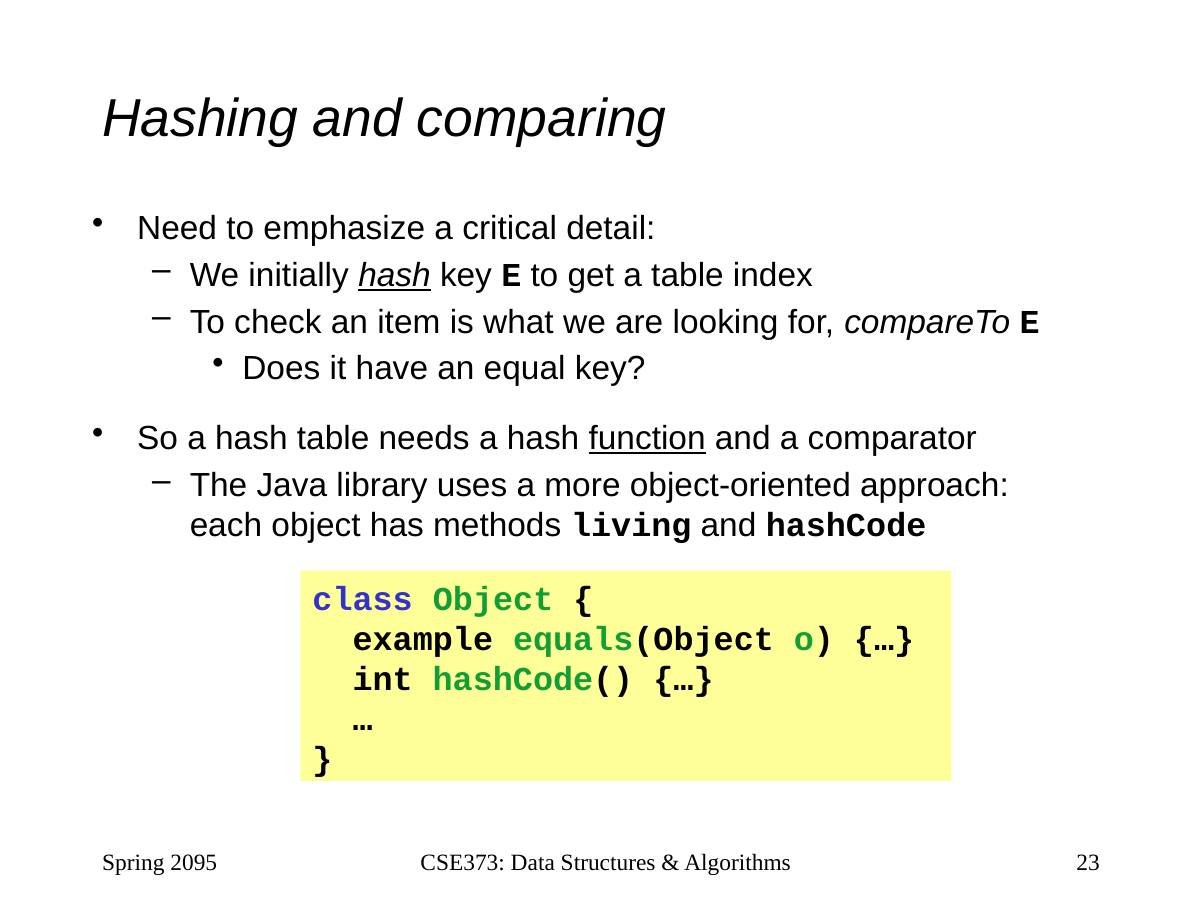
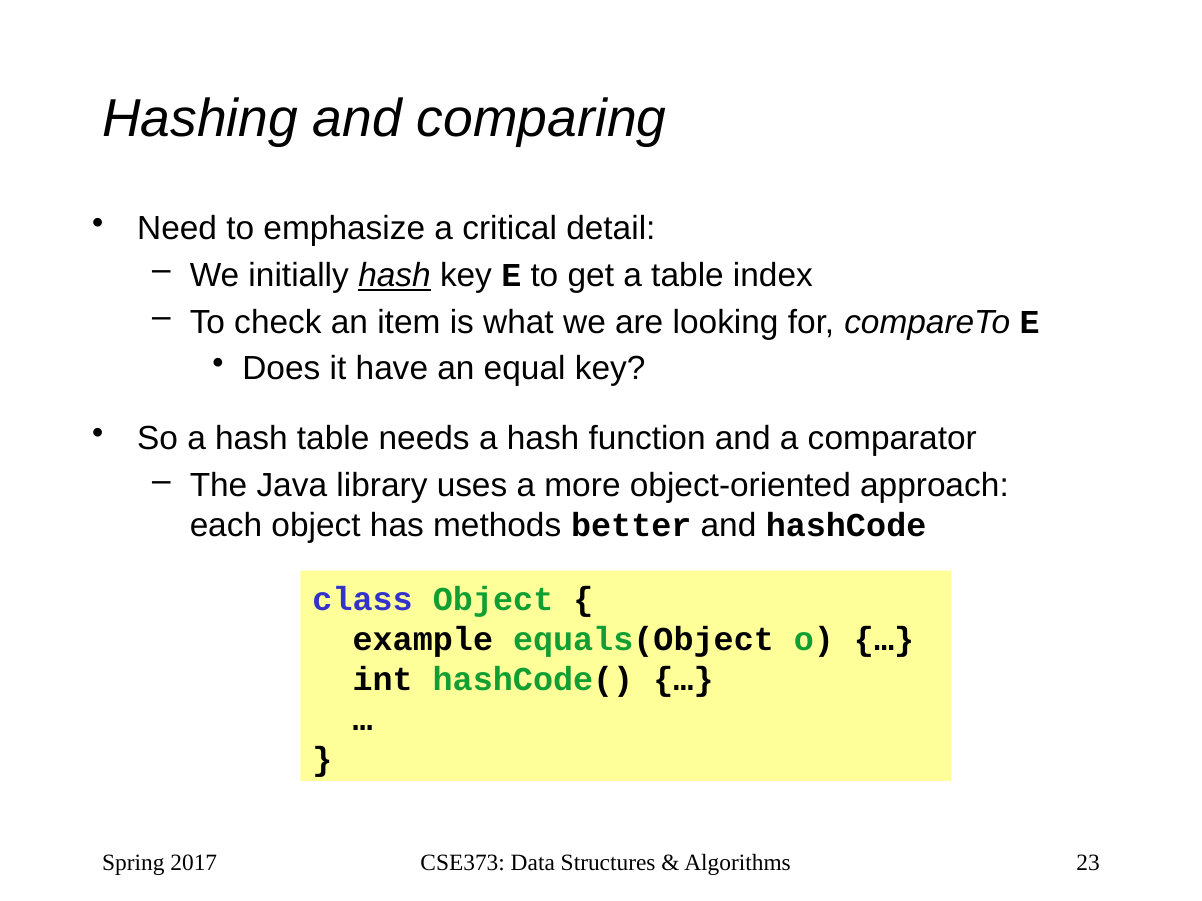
function underline: present -> none (647, 439)
living: living -> better (631, 526)
2095: 2095 -> 2017 (194, 863)
